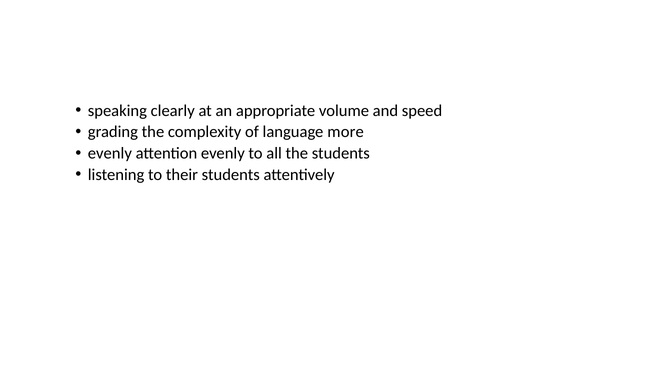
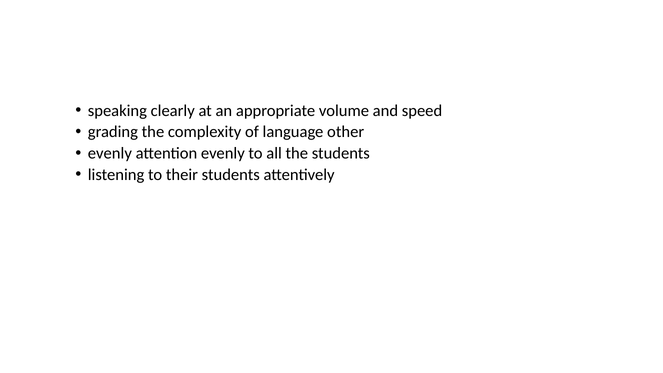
more: more -> other (346, 132)
